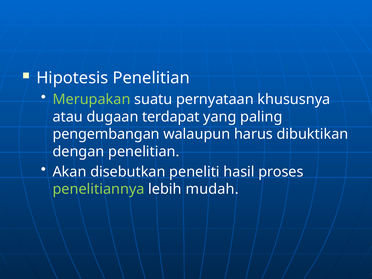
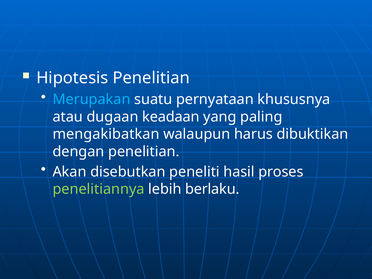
Merupakan colour: light green -> light blue (92, 99)
terdapat: terdapat -> keadaan (171, 117)
pengembangan: pengembangan -> mengakibatkan (106, 134)
mudah: mudah -> berlaku (212, 189)
